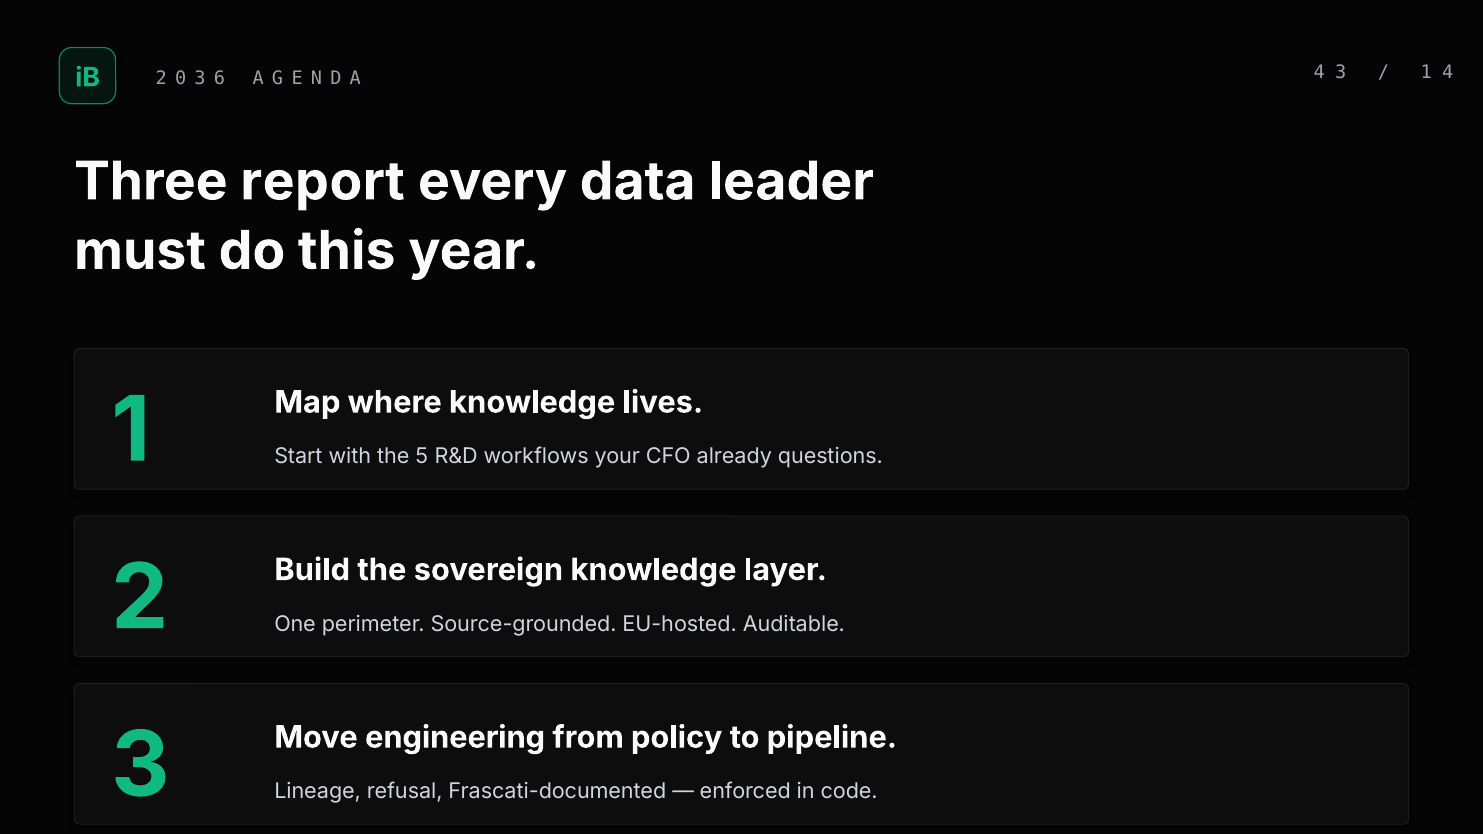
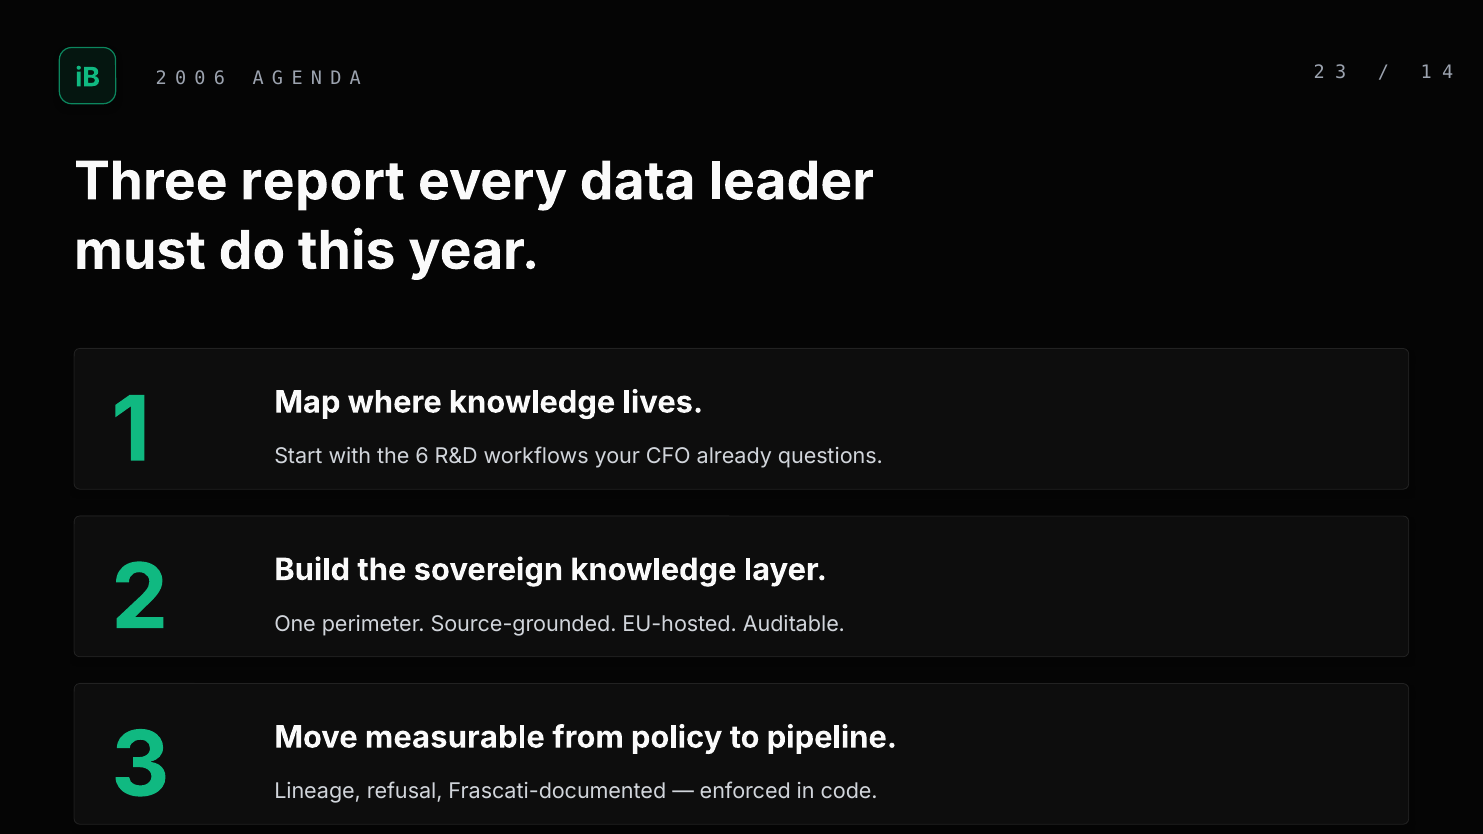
iB 4: 4 -> 2 (1319, 72)
3: 3 -> 0 (200, 78)
the 5: 5 -> 6 (422, 457)
engineering: engineering -> measurable (455, 738)
